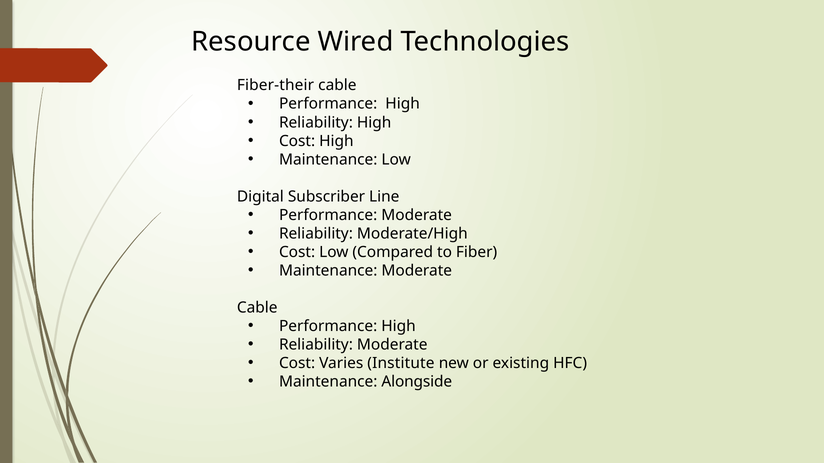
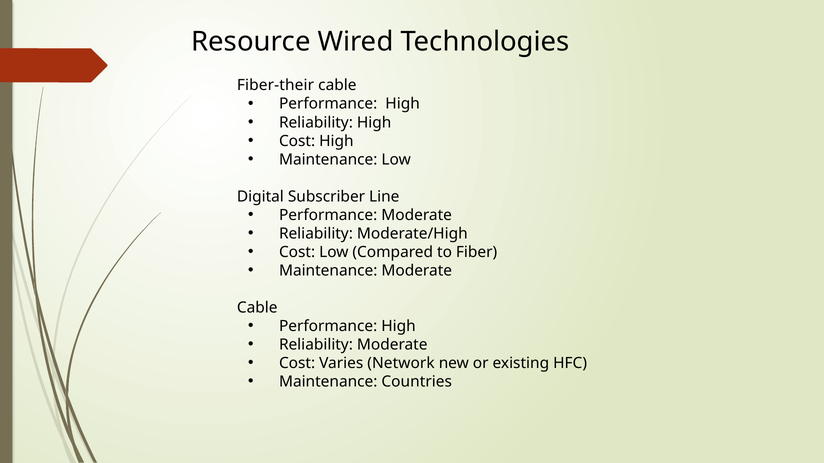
Institute: Institute -> Network (401, 364)
Alongside: Alongside -> Countries (417, 382)
